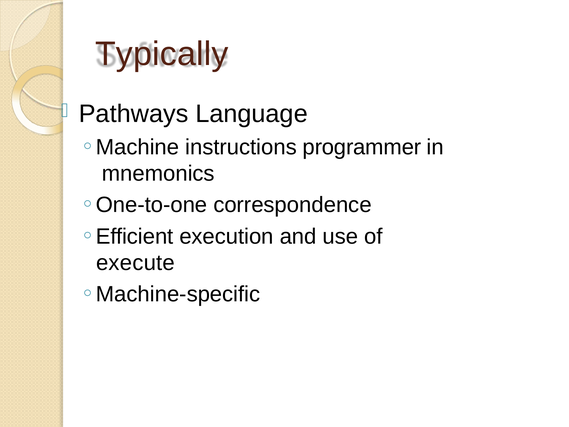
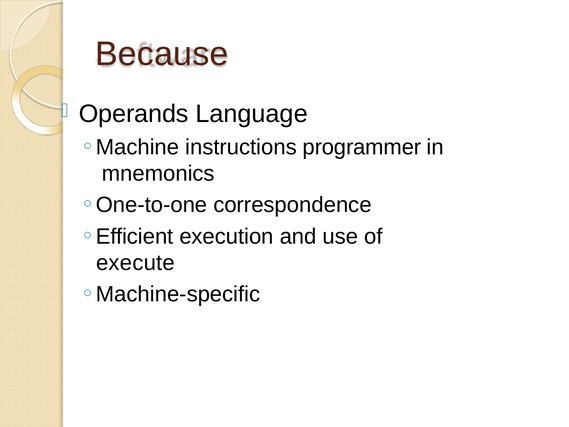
Typically: Typically -> Because (162, 54)
Pathways: Pathways -> Operands (134, 114)
